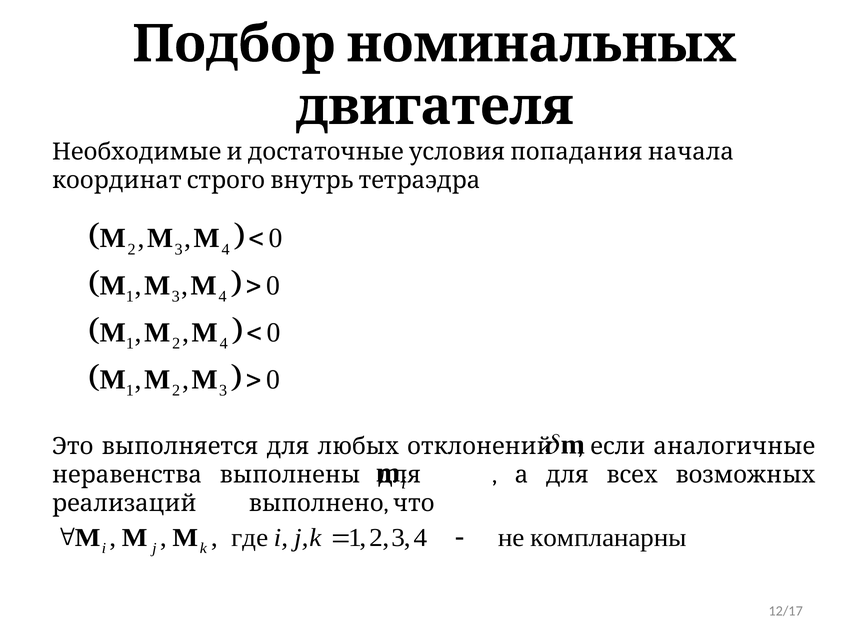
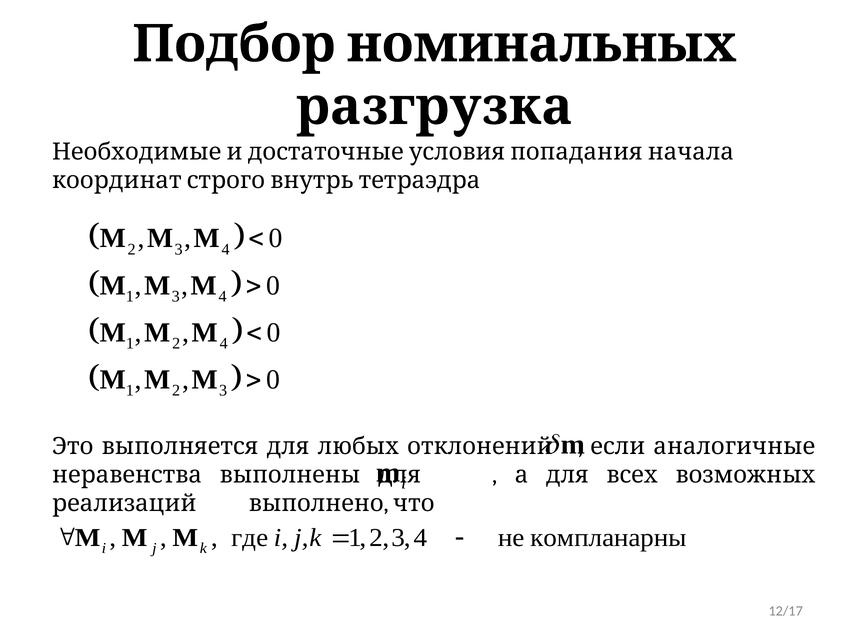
двигателя: двигателя -> разгрузка (434, 107)
